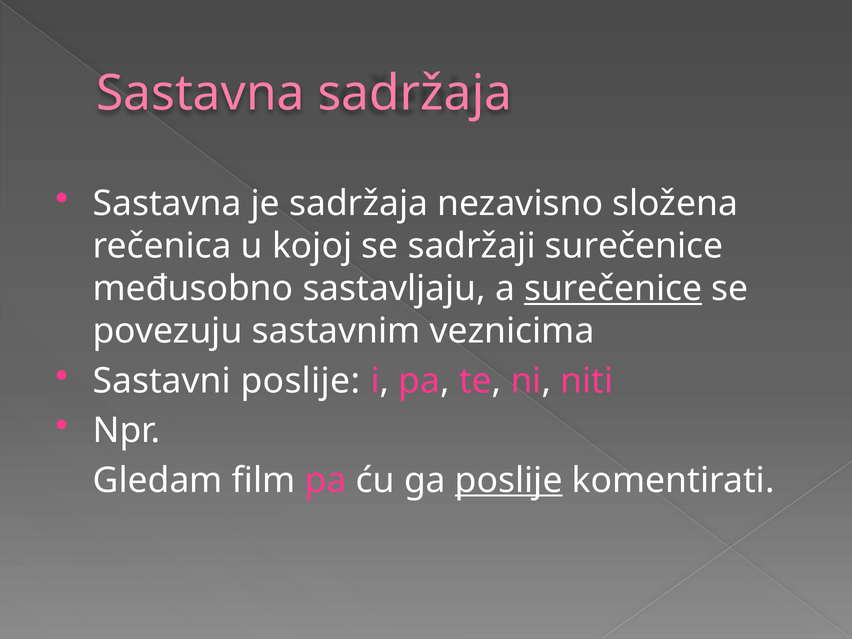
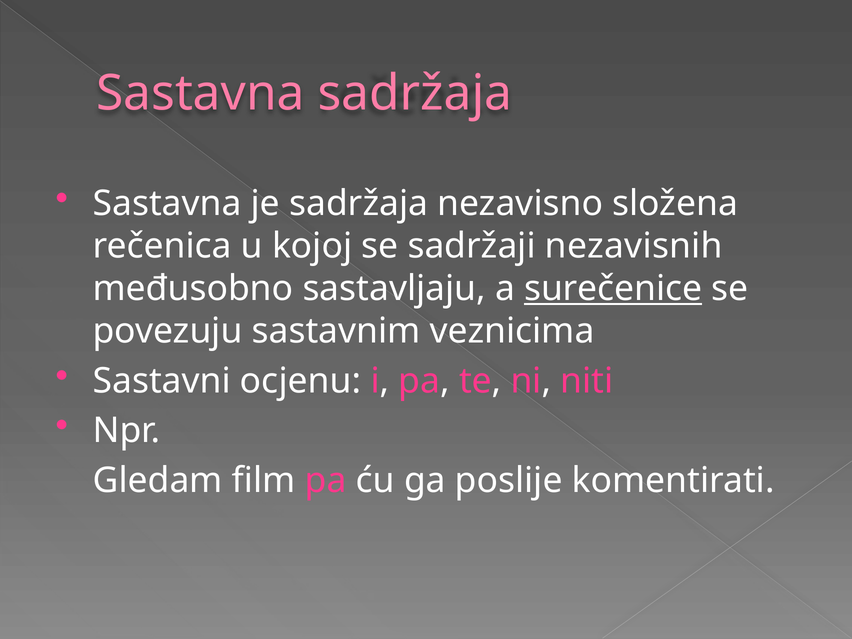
sadržaji surečenice: surečenice -> nezavisnih (634, 246)
Sastavni poslije: poslije -> ocjenu (301, 381)
poslije underline: present -> none (509, 480)
